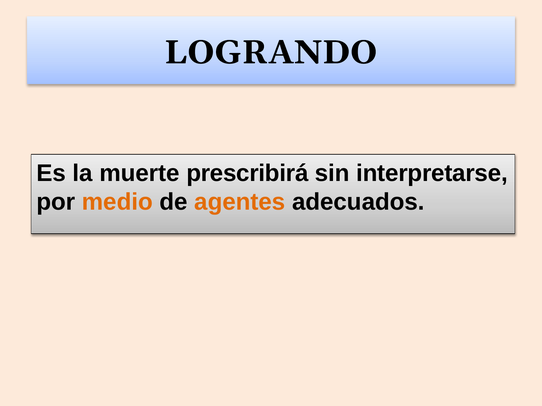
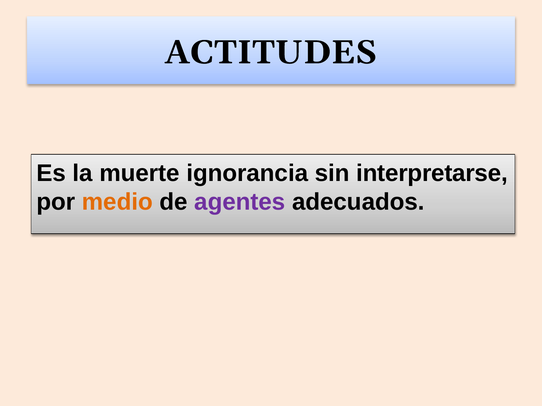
LOGRANDO: LOGRANDO -> ACTITUDES (271, 52)
prescribirá: prescribirá -> ignorancia (247, 173)
agentes colour: orange -> purple (240, 202)
